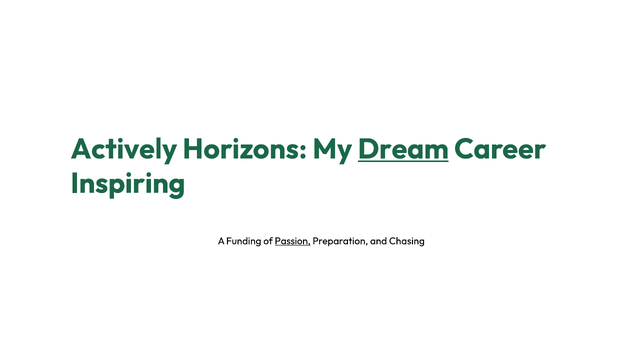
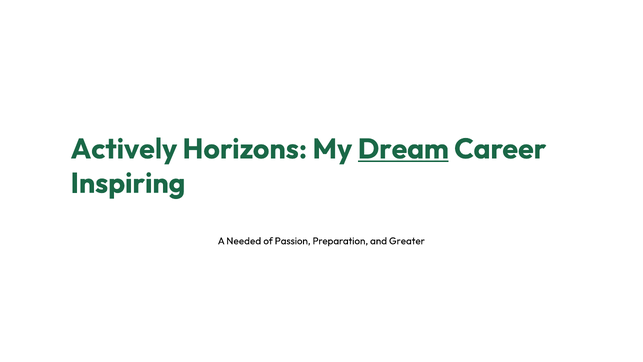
Funding: Funding -> Needed (244, 241)
Passion underline: present -> none (293, 241)
Chasing: Chasing -> Greater (407, 241)
